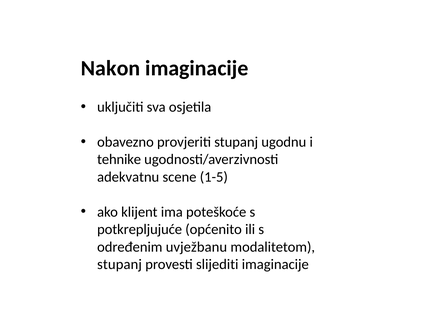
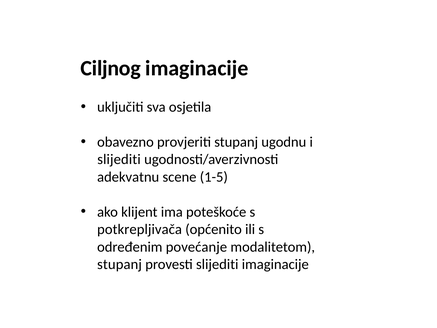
Nakon: Nakon -> Ciljnog (111, 68)
tehnike: tehnike -> slijediti (119, 159)
potkrepljujuće: potkrepljujuće -> potkrepljivača (140, 229)
uvježbanu: uvježbanu -> povećanje (196, 247)
